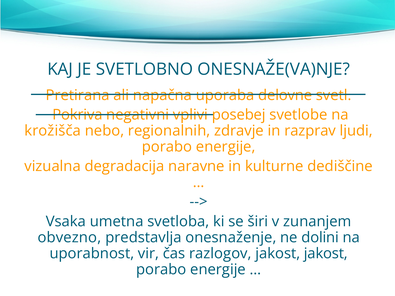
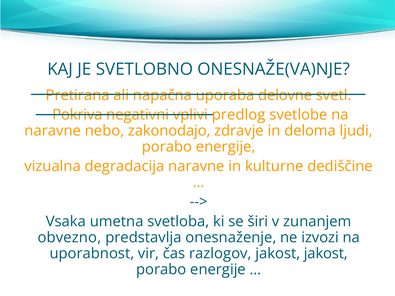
posebej: posebej -> predlog (239, 115)
krožišča: krožišča -> naravne (53, 131)
regionalnih: regionalnih -> zakonodajo (169, 131)
razprav: razprav -> deloma (310, 131)
dolini: dolini -> izvozi (320, 238)
